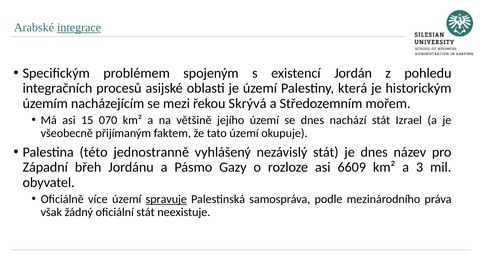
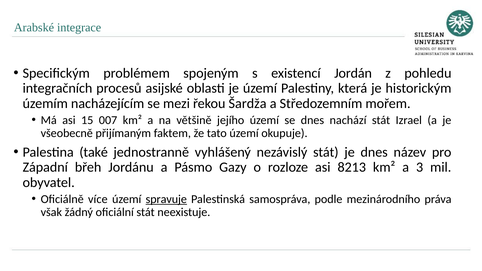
integrace underline: present -> none (79, 28)
Skrývá: Skrývá -> Šardža (248, 103)
070: 070 -> 007 (108, 120)
této: této -> také (94, 152)
6609: 6609 -> 8213 (352, 167)
